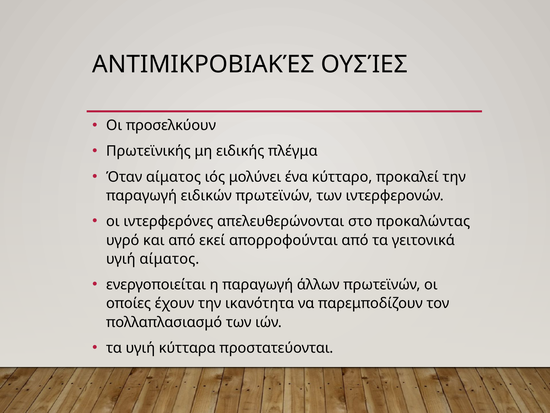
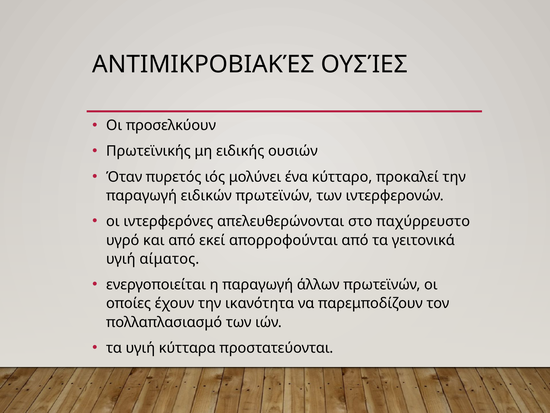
πλέγμα: πλέγμα -> ουσιών (293, 151)
Όταν αίματος: αίματος -> πυρετός (174, 177)
προκαλώντας: προκαλώντας -> παχύρρευστο (423, 221)
